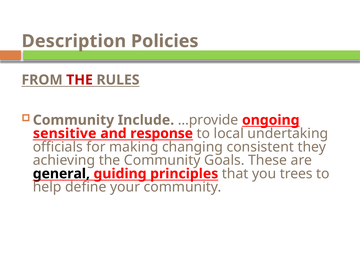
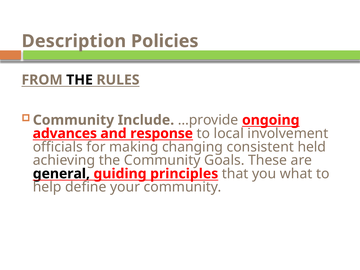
THE colour: red -> black (80, 80)
sensitive: sensitive -> advances (65, 133)
undertaking: undertaking -> involvement (288, 133)
they: they -> held (312, 147)
trees: trees -> what (296, 174)
